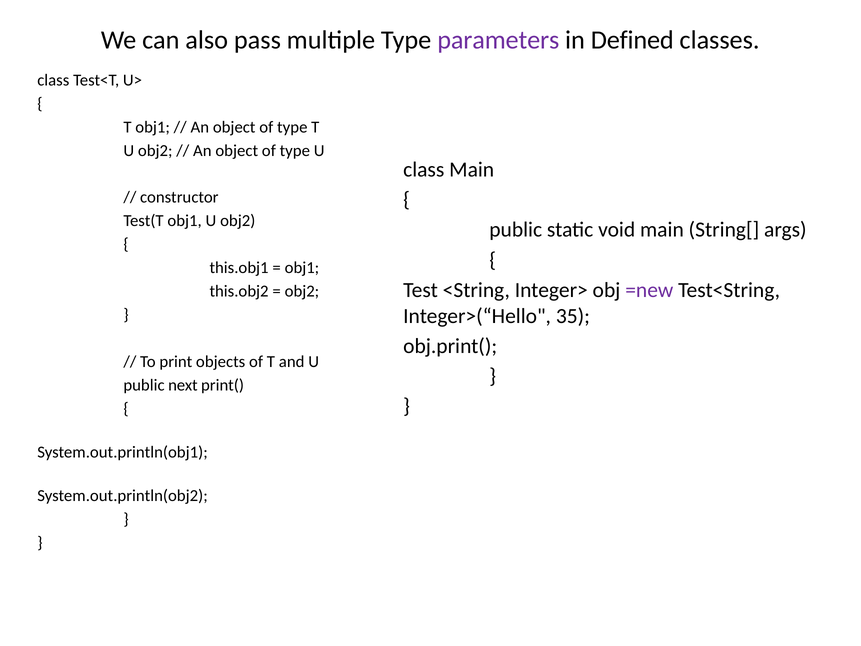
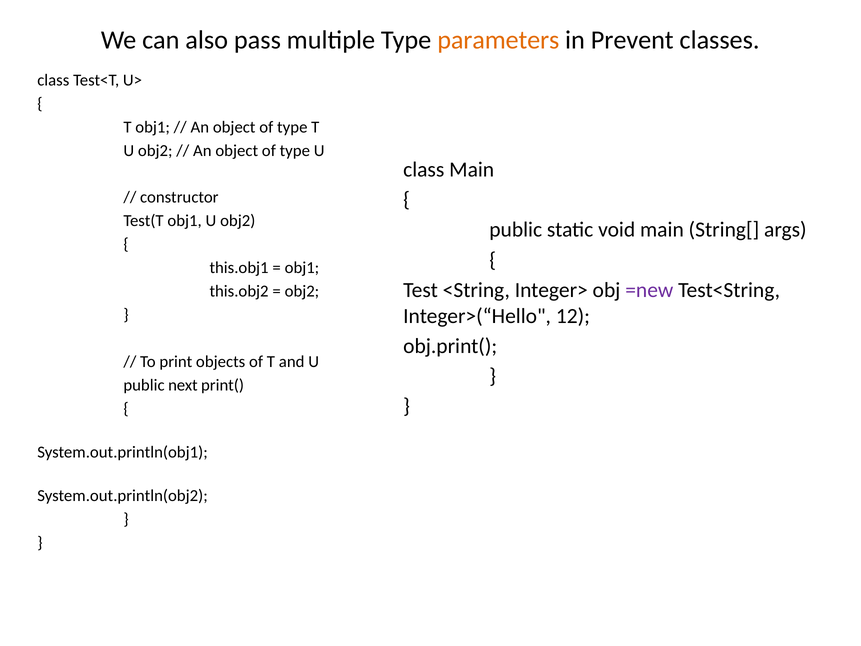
parameters colour: purple -> orange (498, 40)
Defined: Defined -> Prevent (632, 40)
35: 35 -> 12 (573, 316)
